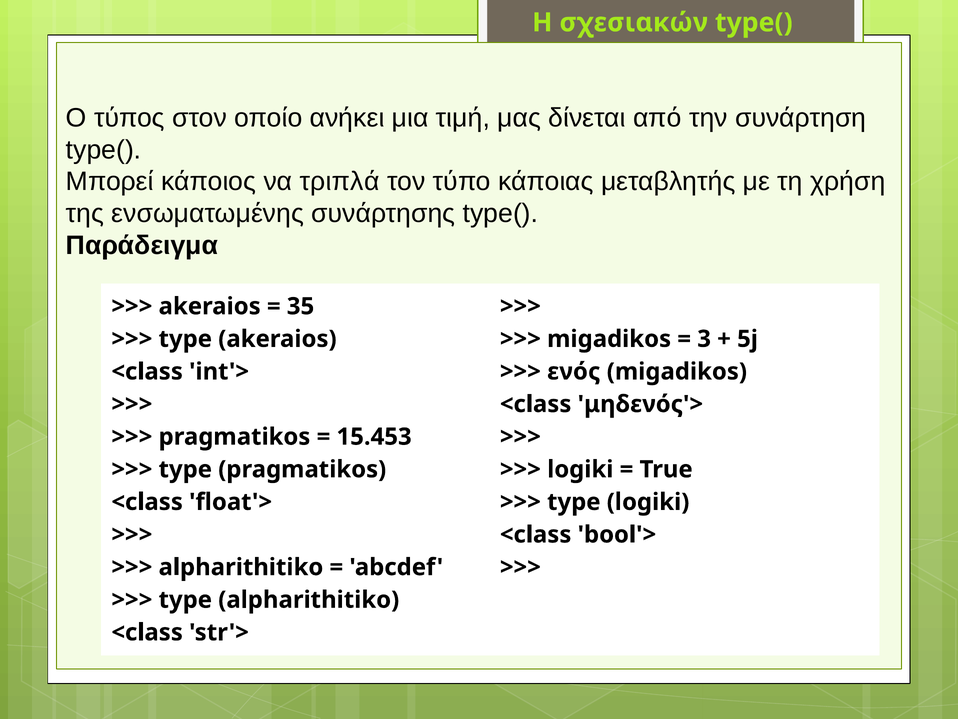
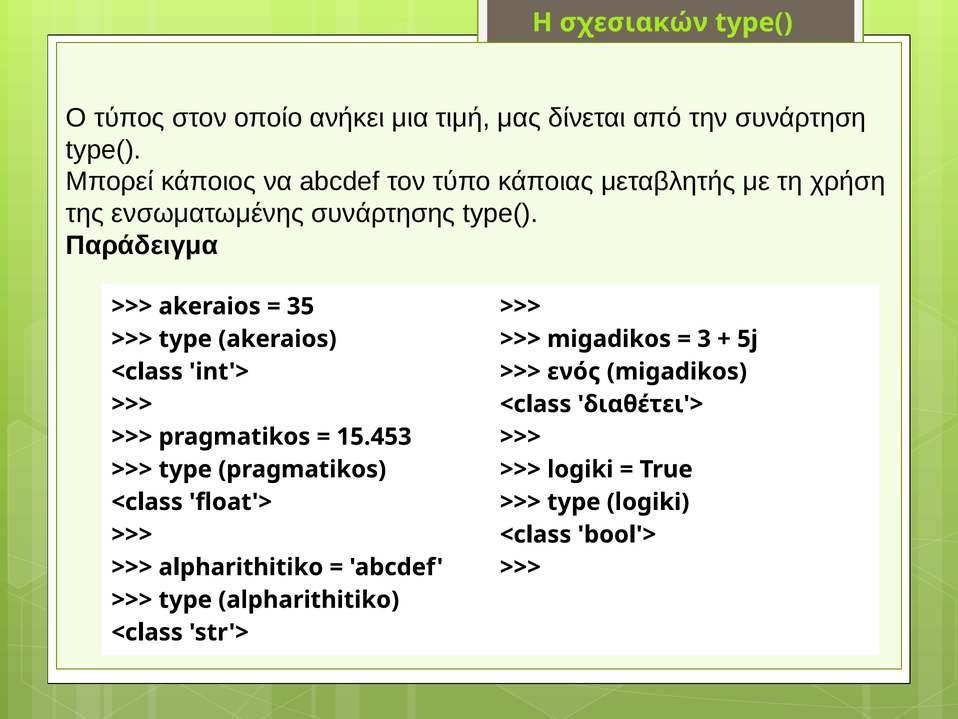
να τριπλά: τριπλά -> abcdef (340, 182)
μηδενός'>: μηδενός'> -> διαθέτει'> (640, 404)
